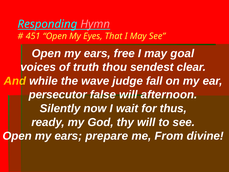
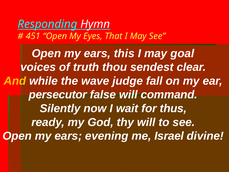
Hymn colour: pink -> white (95, 24)
free: free -> this (124, 53)
afternoon: afternoon -> command (169, 95)
prepare: prepare -> evening (107, 136)
From: From -> Israel (169, 136)
